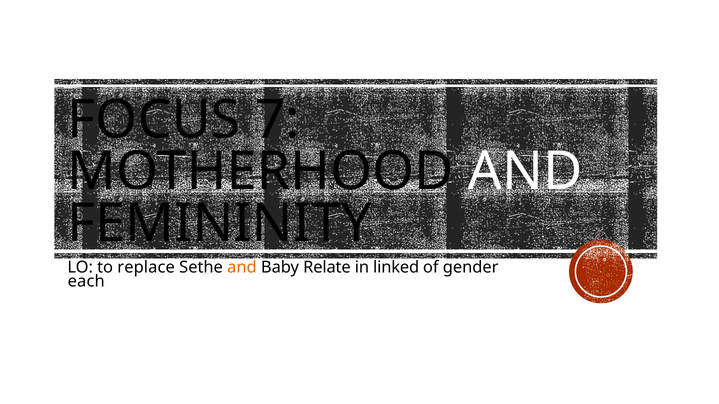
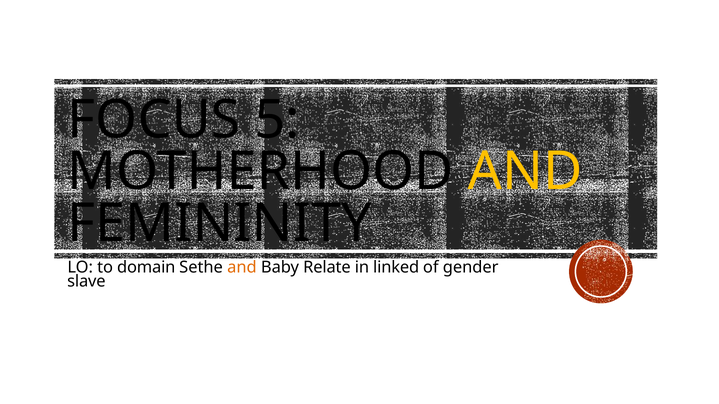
7: 7 -> 5 (277, 120)
AND colour: white -> yellow (525, 172)
replace: replace -> domain (146, 267)
each: each -> slave (86, 282)
